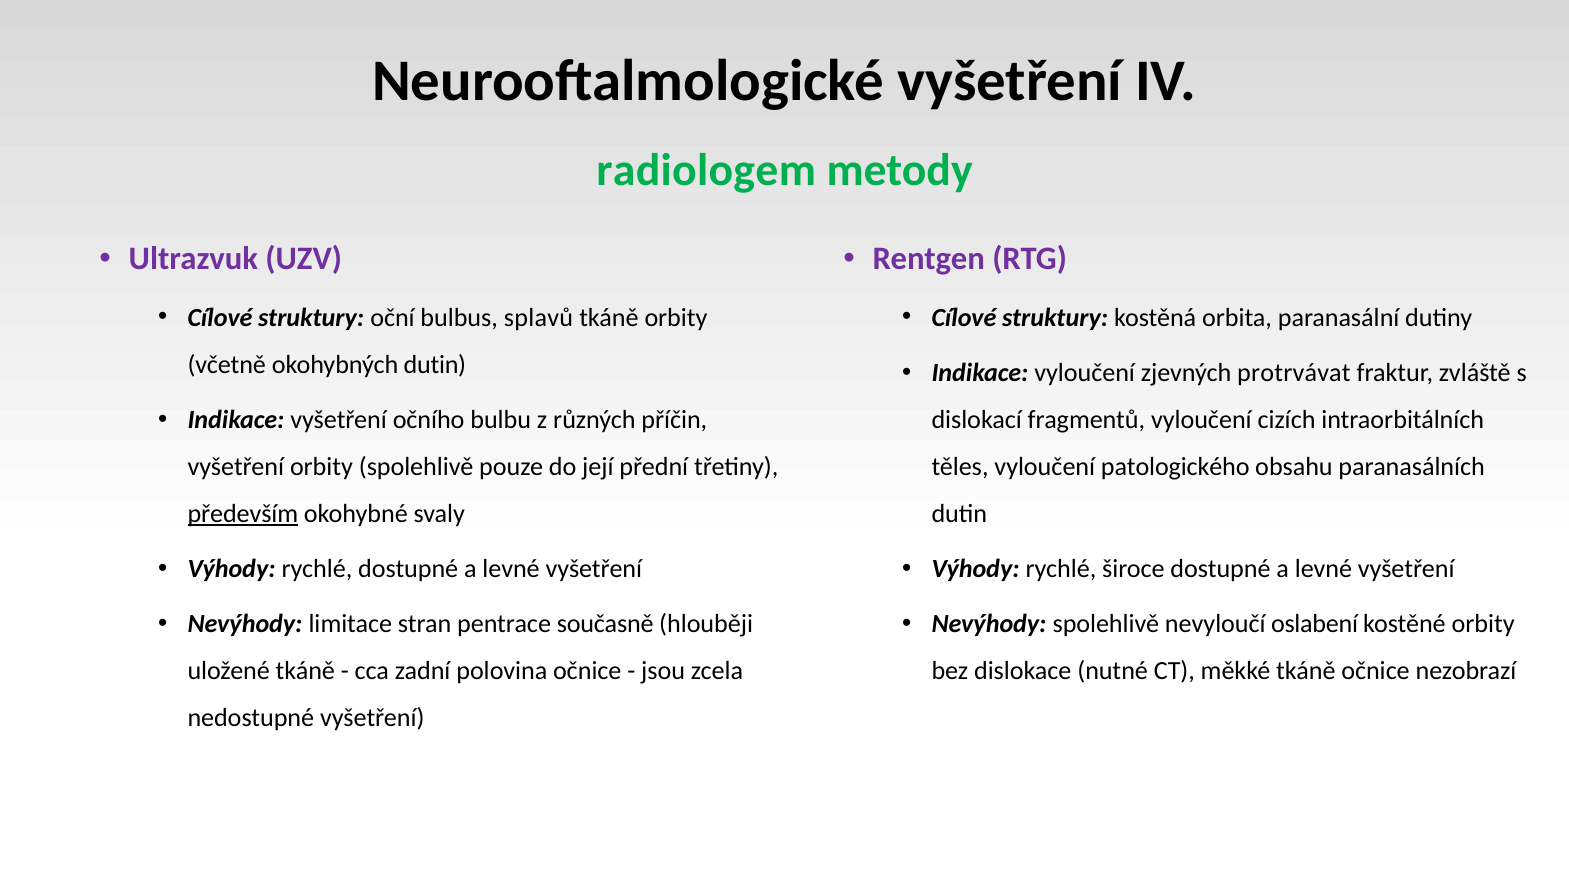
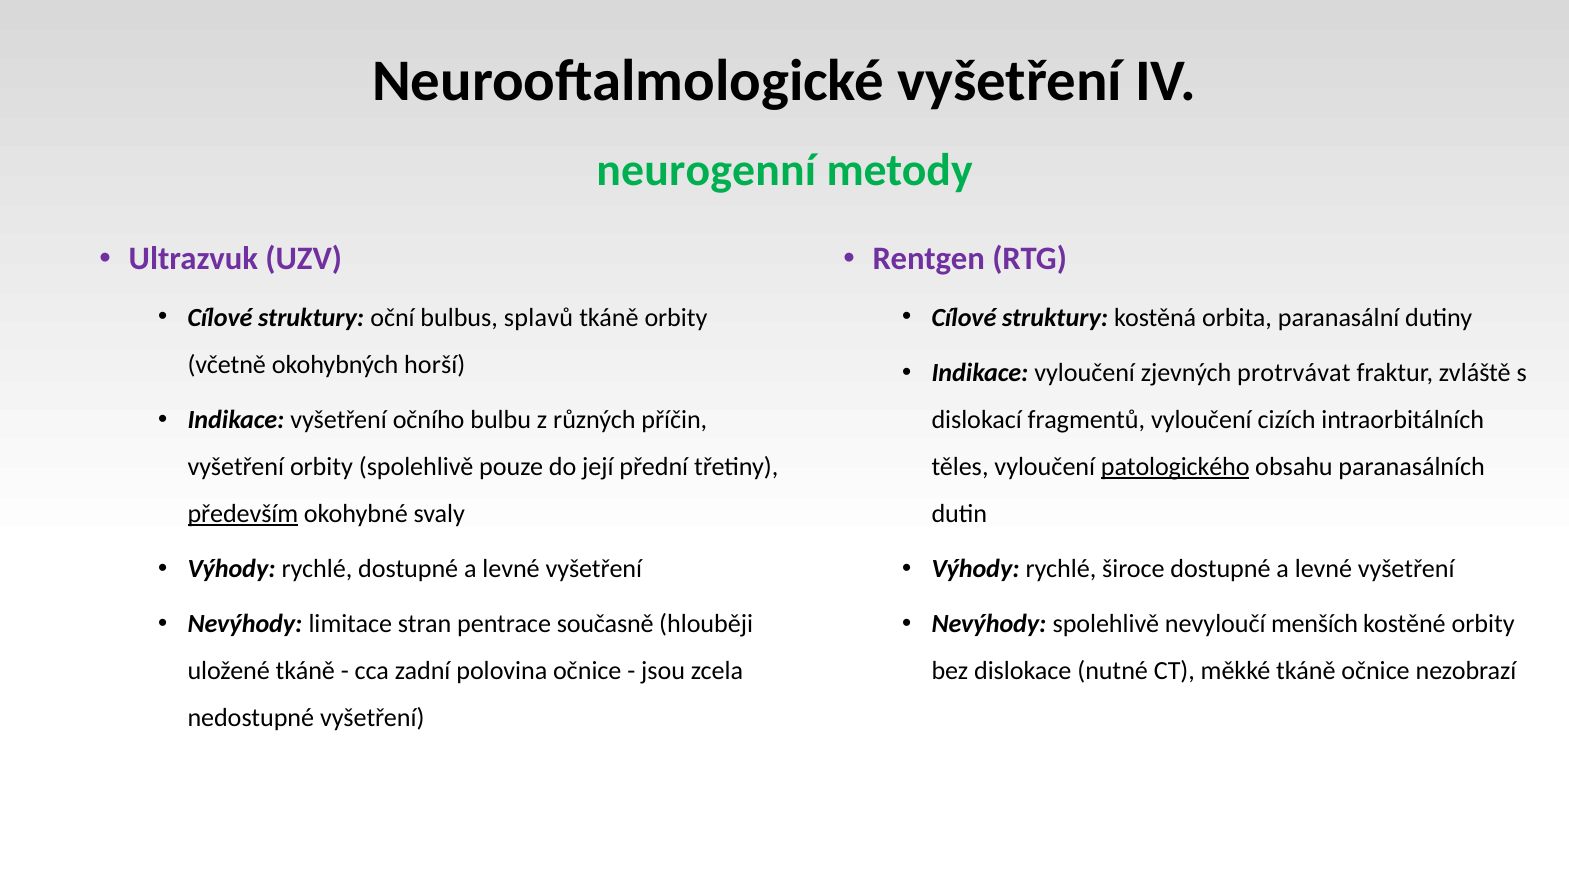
radiologem: radiologem -> neurogenní (706, 170)
okohybných dutin: dutin -> horší (435, 365)
patologického underline: none -> present (1175, 467)
oslabení: oslabení -> menších (1315, 624)
